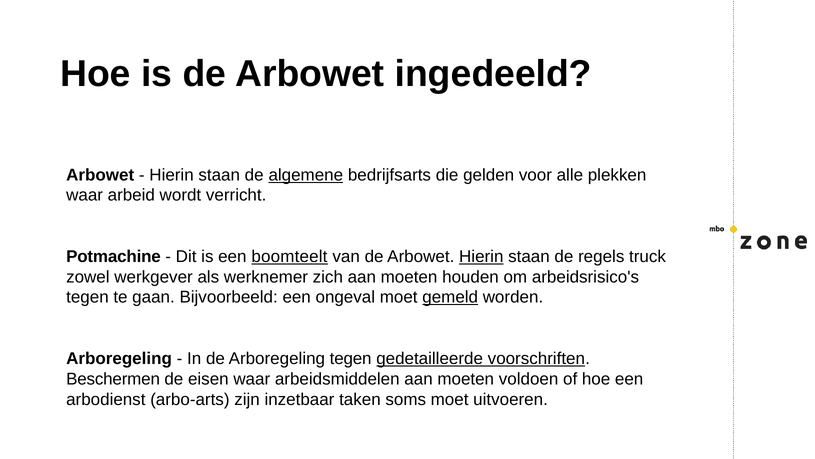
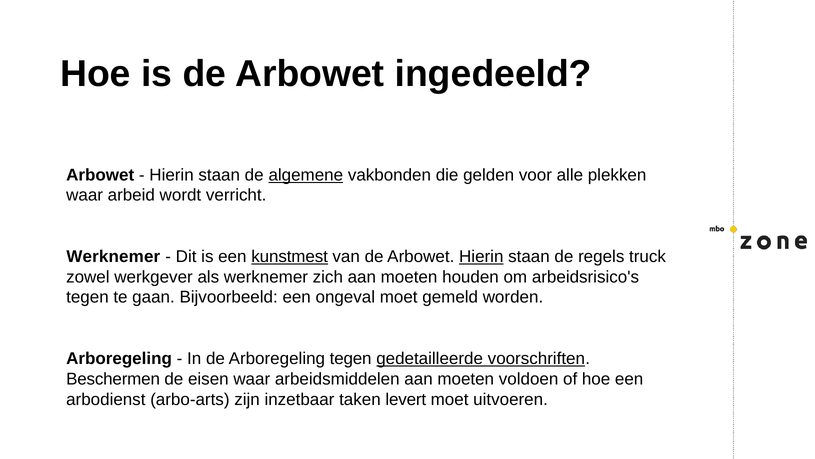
bedrijfsarts: bedrijfsarts -> vakbonden (389, 175)
Potmachine: Potmachine -> Werknemer (113, 256)
boomteelt: boomteelt -> kunstmest (290, 256)
gemeld underline: present -> none (450, 297)
soms: soms -> levert (406, 399)
